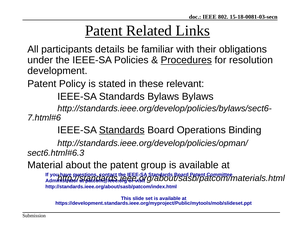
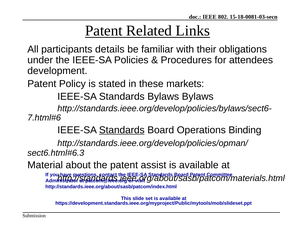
Procedures underline: present -> none (186, 60)
resolution: resolution -> attendees (251, 60)
relevant: relevant -> markets (185, 84)
group: group -> assist (154, 165)
